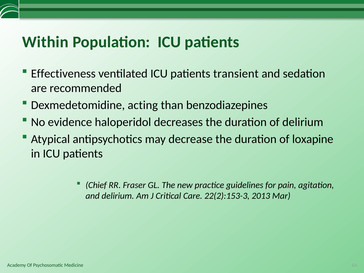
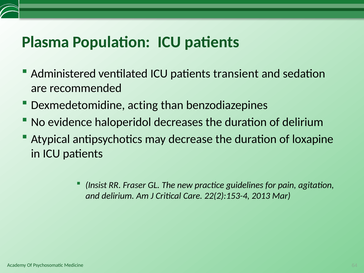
Within: Within -> Plasma (45, 42)
Effectiveness: Effectiveness -> Administered (63, 74)
Chief: Chief -> Insist (96, 185)
22(2):153-3: 22(2):153-3 -> 22(2):153-4 (227, 196)
